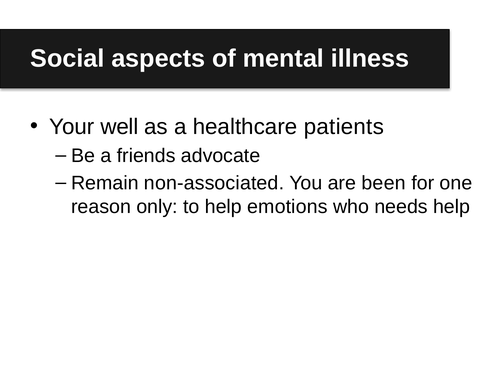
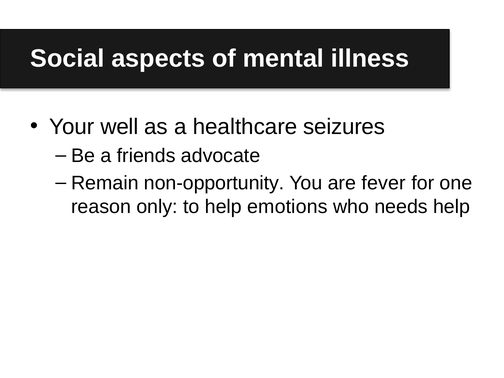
patients: patients -> seizures (344, 127)
non-associated: non-associated -> non-opportunity (214, 183)
been: been -> fever (384, 183)
